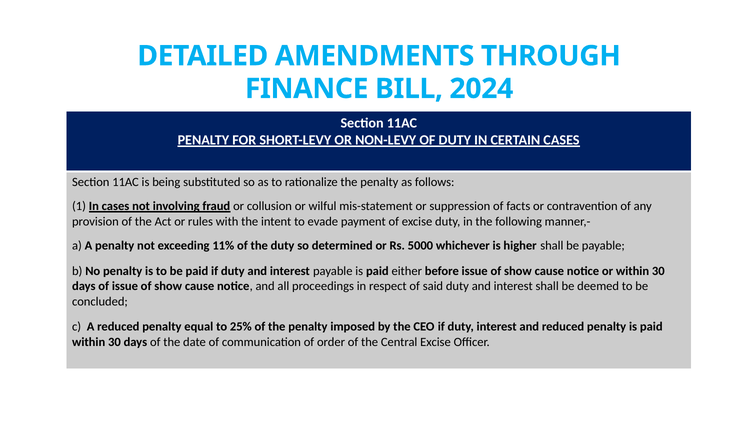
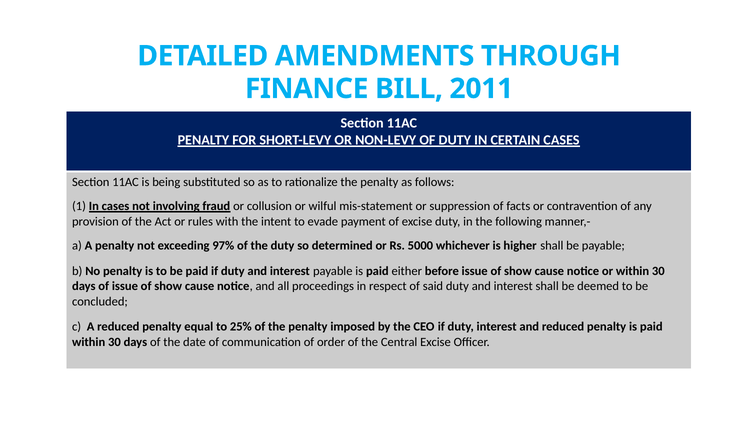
2024: 2024 -> 2011 (481, 89)
11%: 11% -> 97% (223, 246)
